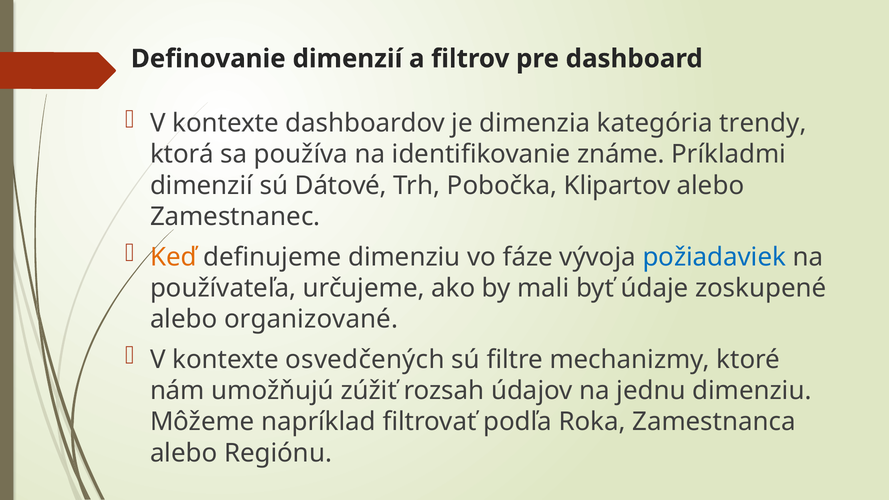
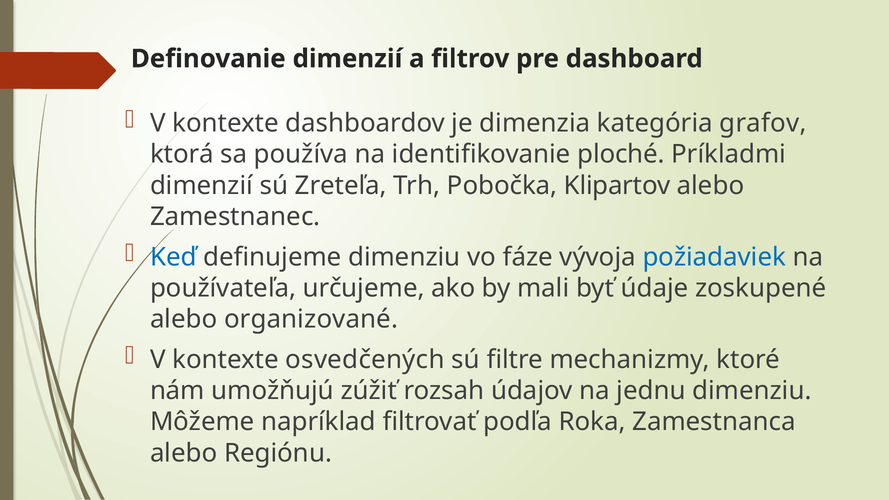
trendy: trendy -> grafov (763, 123)
známe: známe -> ploché (621, 154)
Dátové: Dátové -> Zreteľa (341, 185)
Keď colour: orange -> blue (173, 257)
